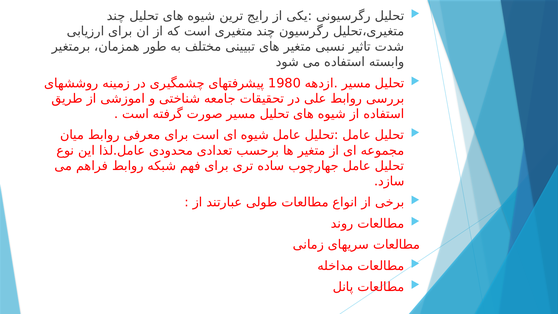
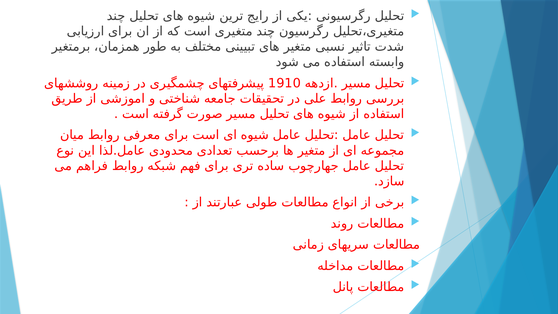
1980: 1980 -> 1910 (285, 83)
